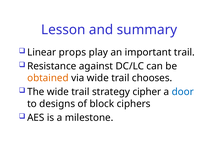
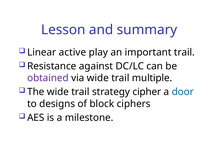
props: props -> active (72, 52)
obtained colour: orange -> purple (48, 78)
chooses: chooses -> multiple (152, 78)
